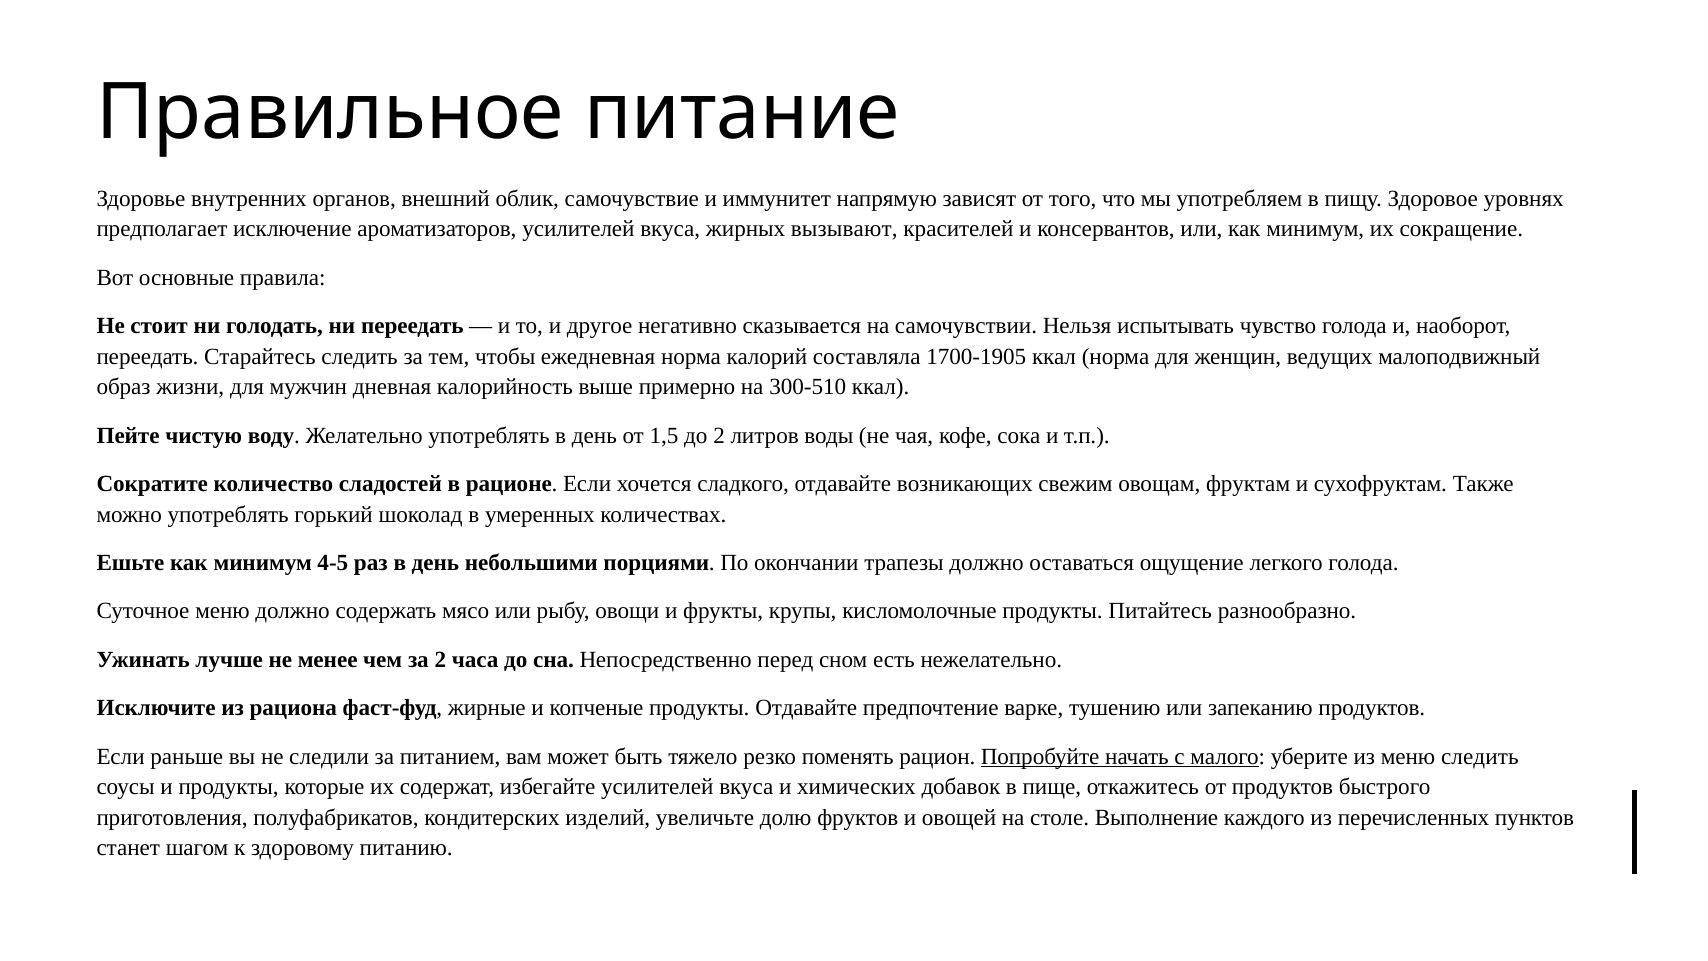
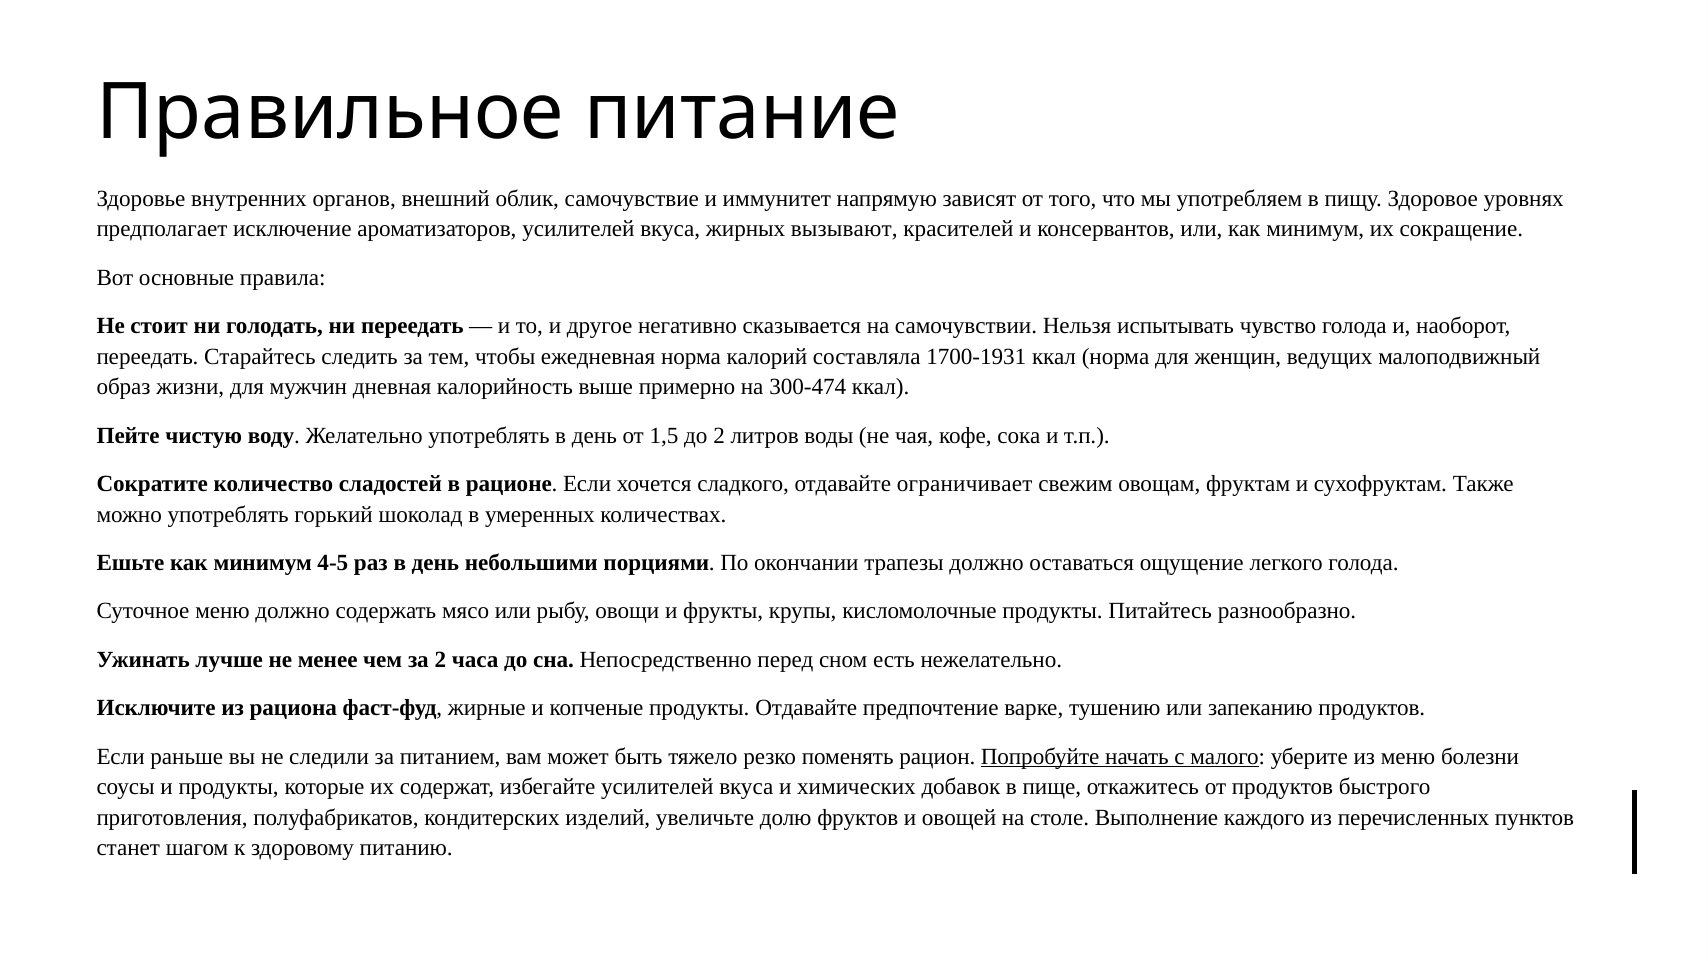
1700-1905: 1700-1905 -> 1700-1931 (976, 357)
300-510: 300-510 -> 300-474 (808, 387)
возникающих: возникающих -> ограничивает (965, 484)
меню следить: следить -> болезни (1480, 756)
